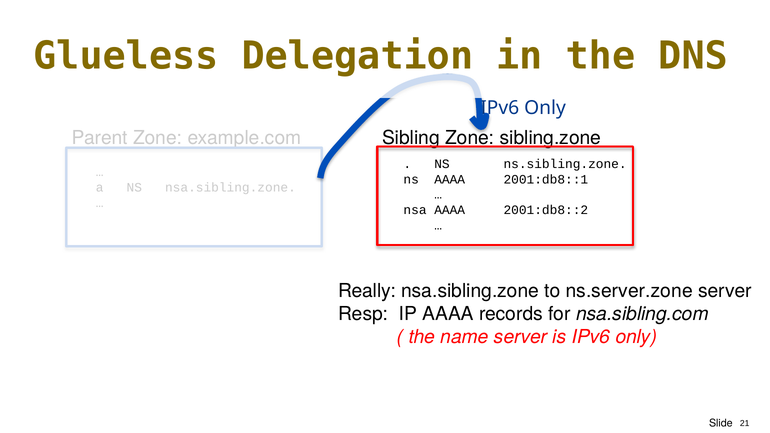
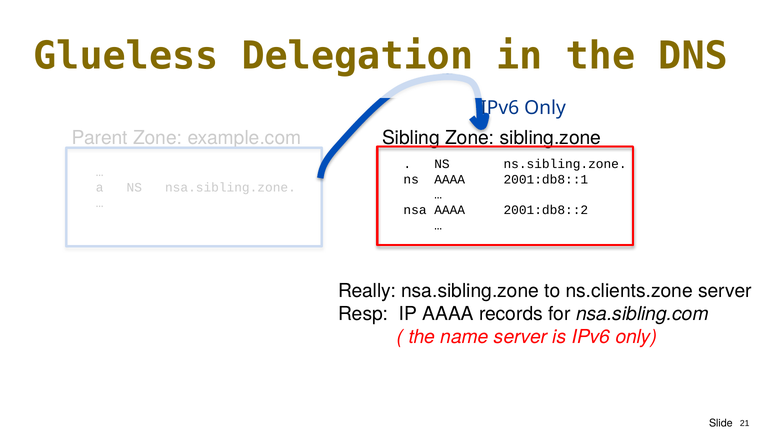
ns.server.zone: ns.server.zone -> ns.clients.zone (629, 291)
